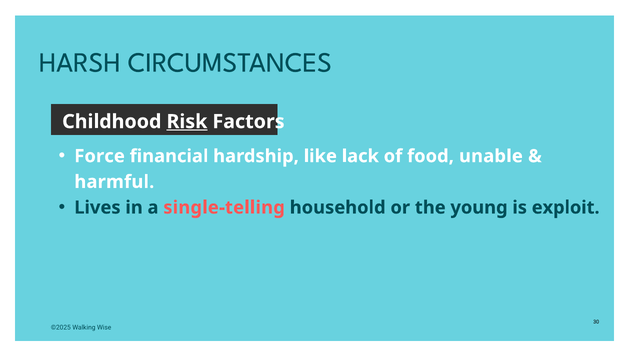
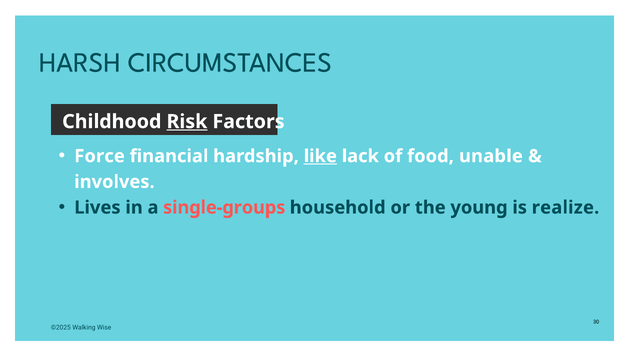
like underline: none -> present (320, 156)
harmful: harmful -> involves (114, 182)
single-telling: single-telling -> single-groups (224, 207)
exploit: exploit -> realize (566, 207)
